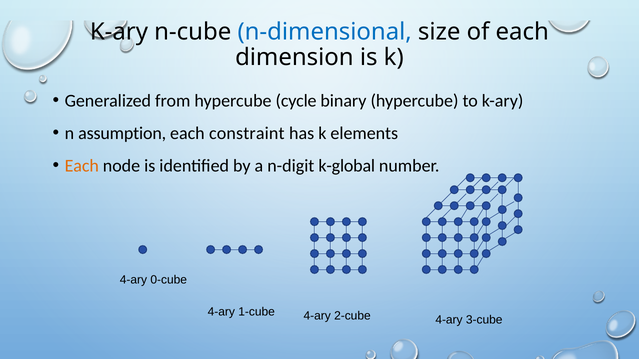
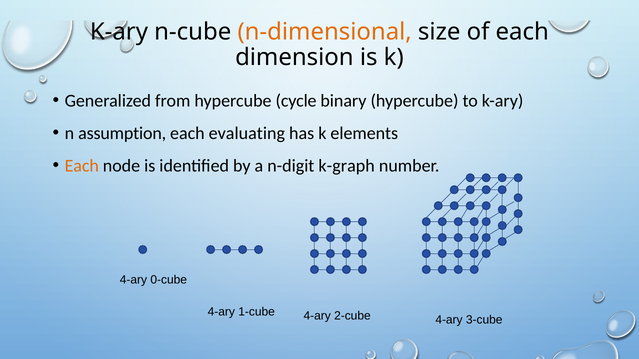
n-dimensional colour: blue -> orange (325, 32)
constraint: constraint -> evaluating (247, 133)
k-global: k-global -> k-graph (347, 166)
